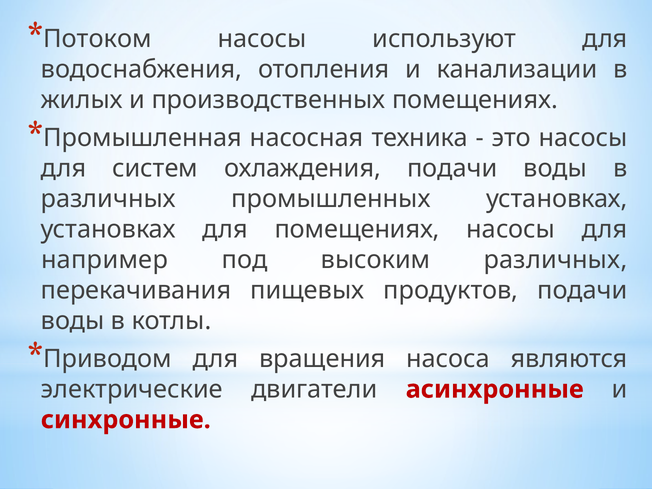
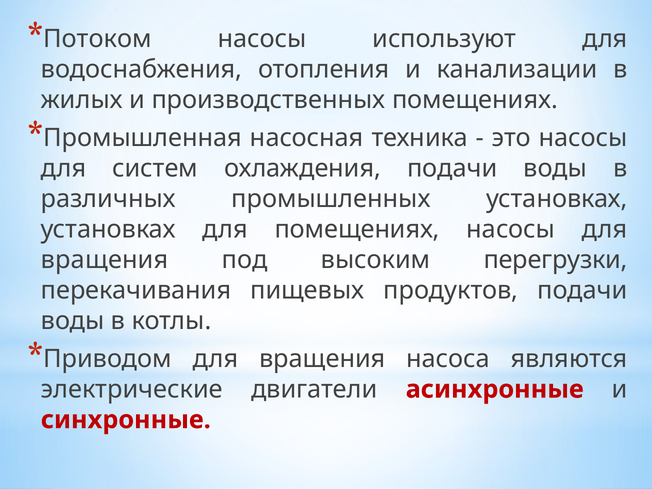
например: например -> вращения (105, 260)
высоким различных: различных -> перегрузки (556, 260)
